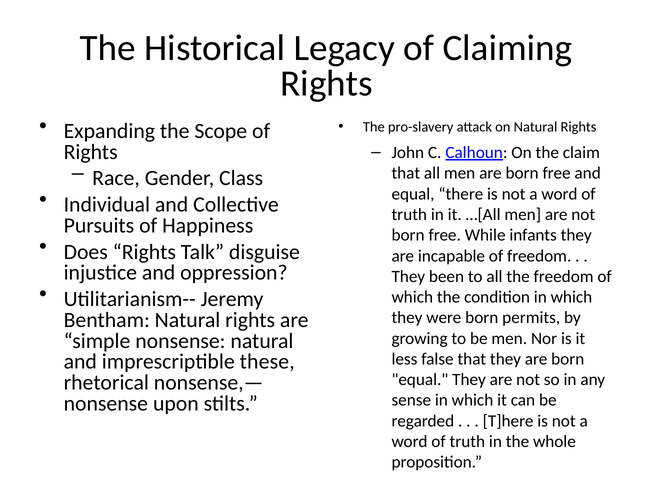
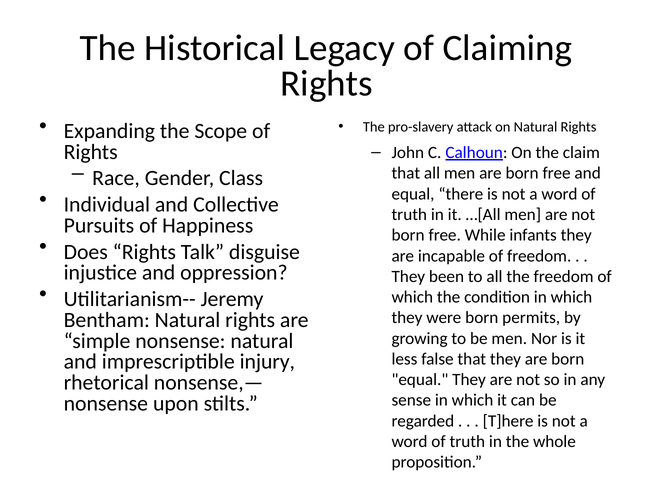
these: these -> injury (267, 362)
